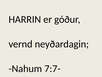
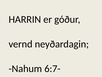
7:7-: 7:7- -> 6:7- (52, 68)
